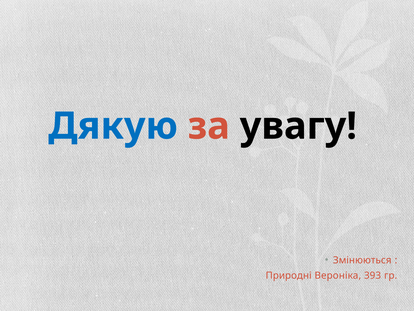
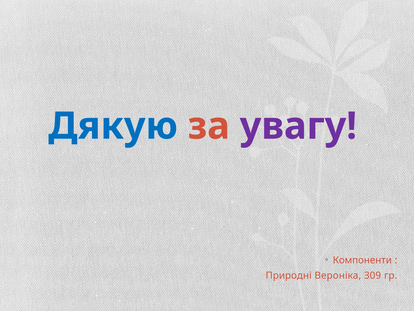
увагу colour: black -> purple (298, 126)
Змінюються: Змінюються -> Компоненти (362, 260)
393: 393 -> 309 (373, 275)
